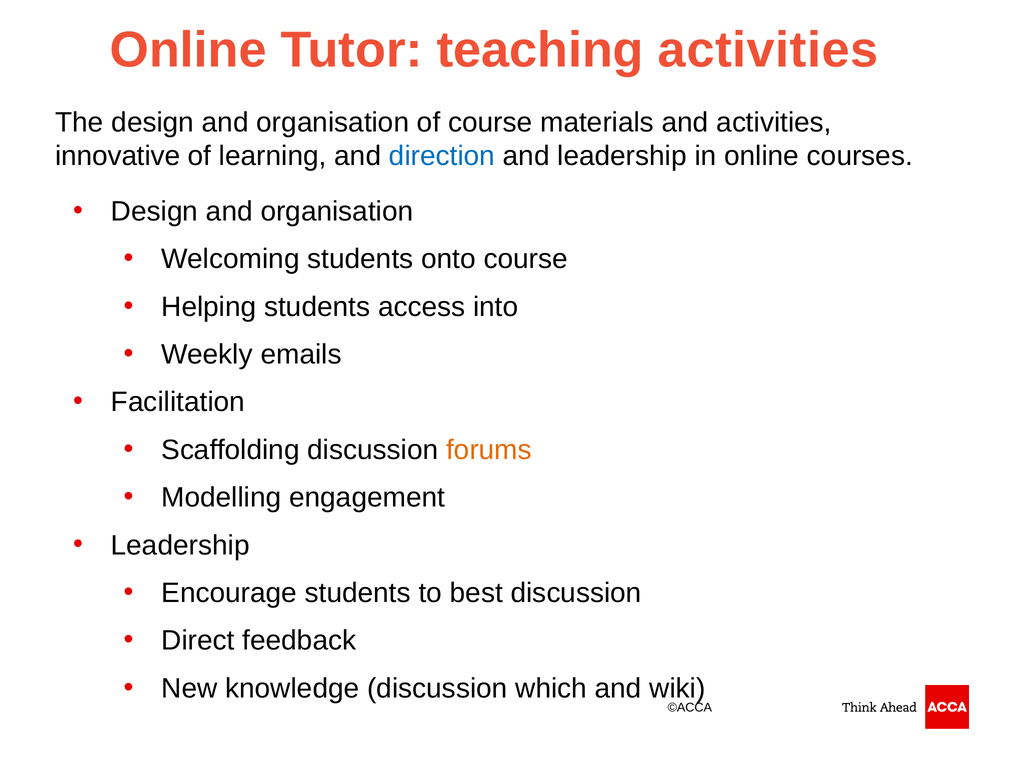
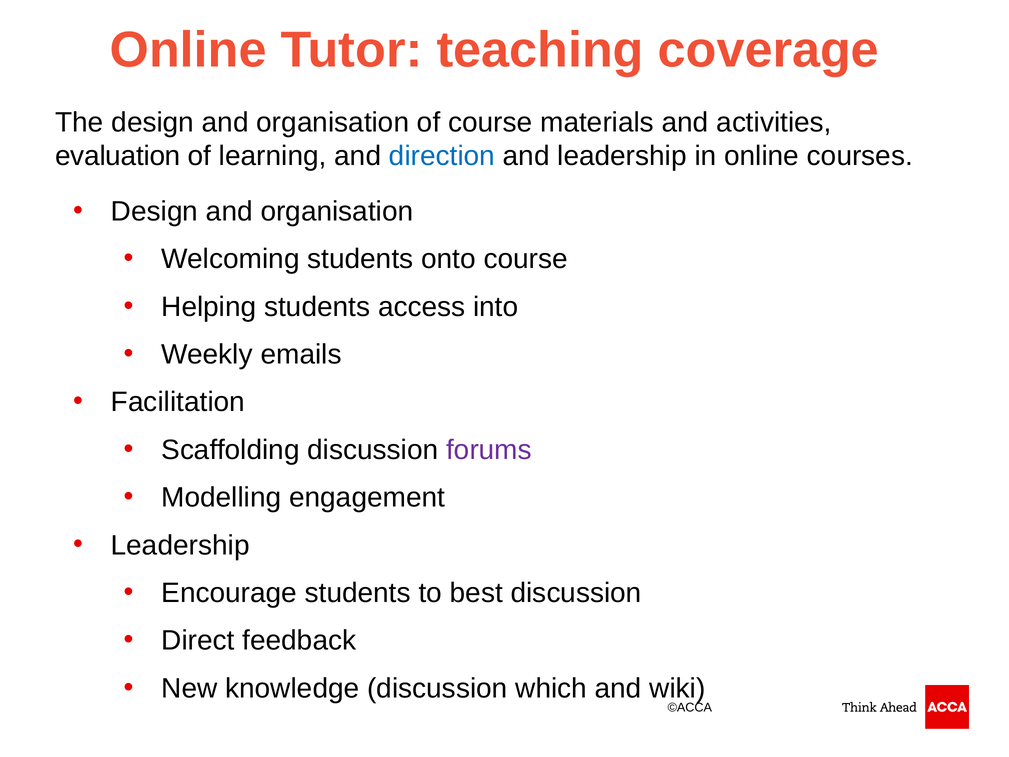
teaching activities: activities -> coverage (768, 50)
innovative: innovative -> evaluation (118, 156)
forums colour: orange -> purple (489, 450)
